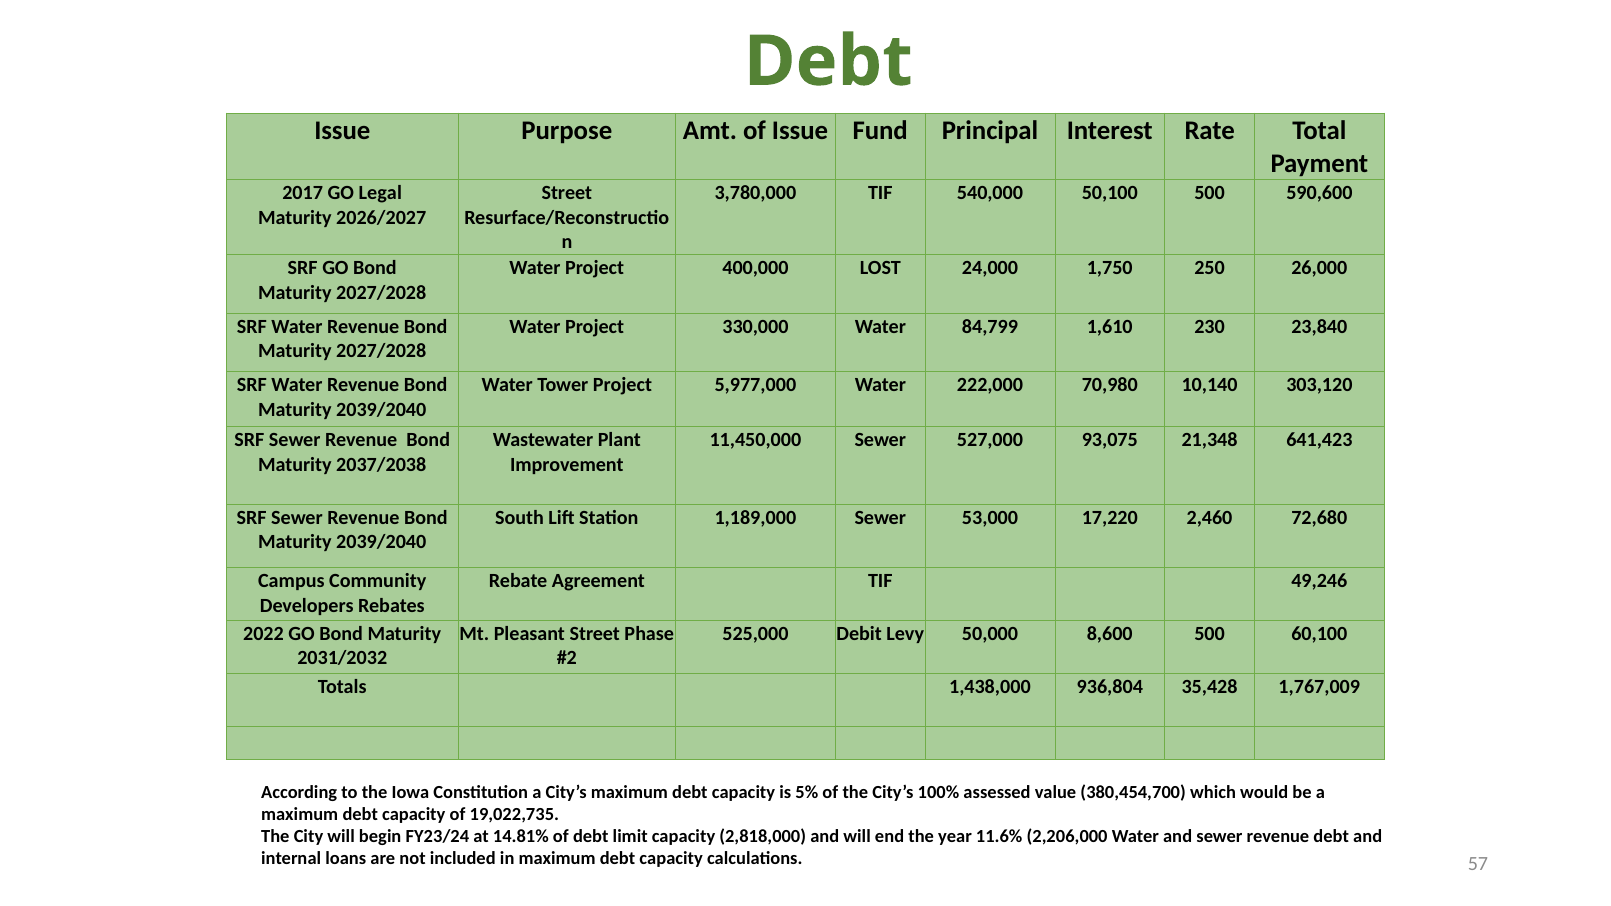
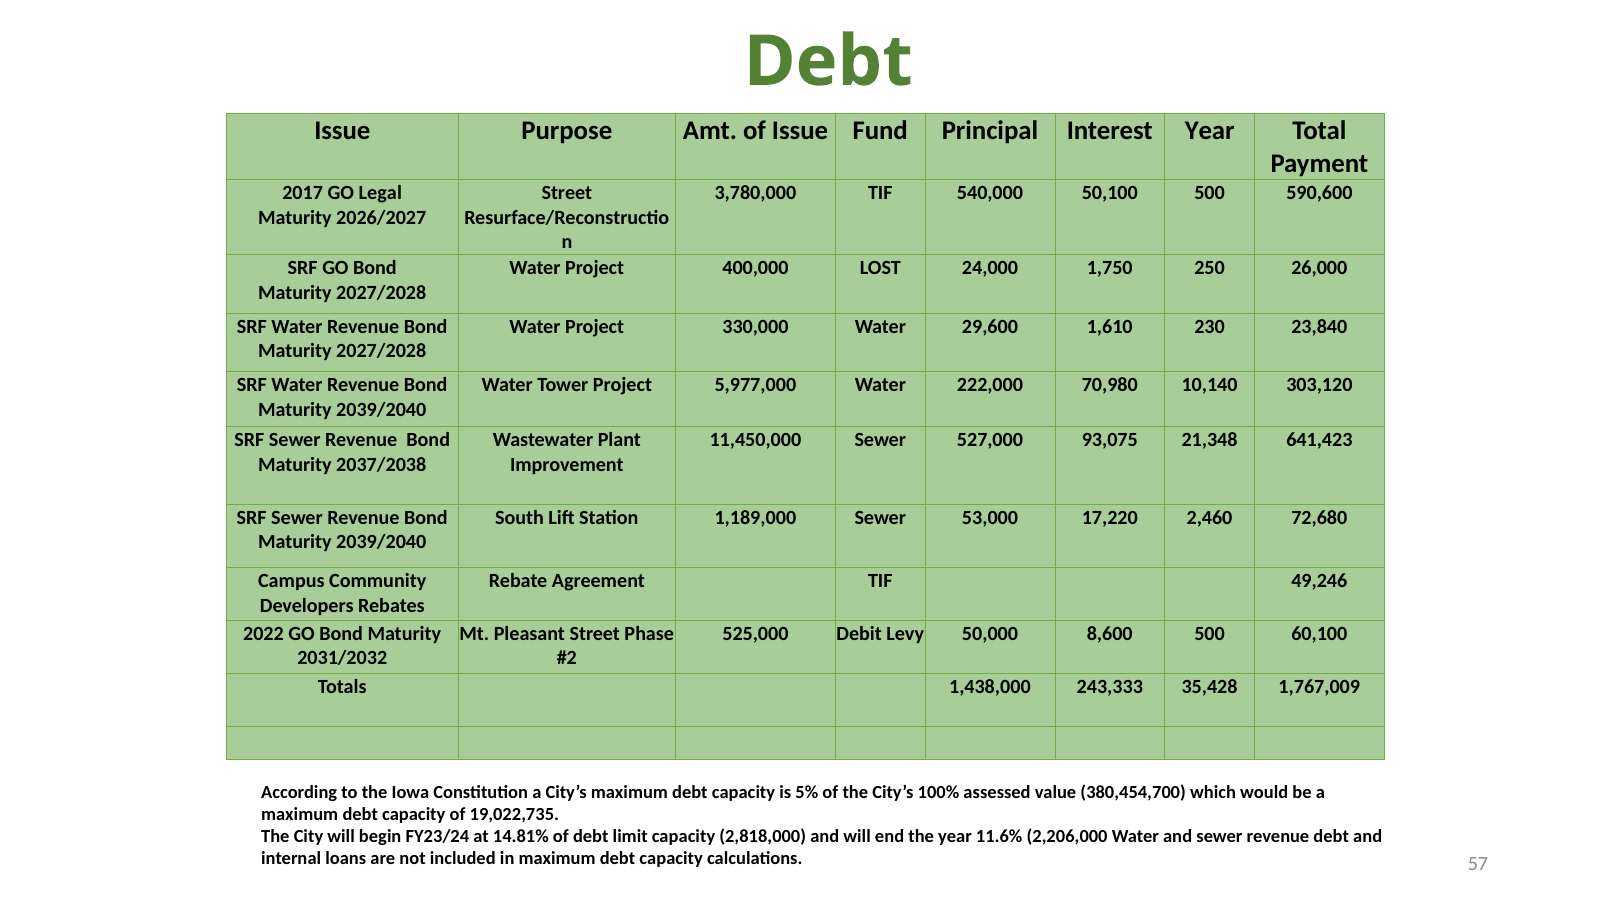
Interest Rate: Rate -> Year (1210, 131)
84,799: 84,799 -> 29,600 (990, 326)
936,804: 936,804 -> 243,333 (1110, 687)
